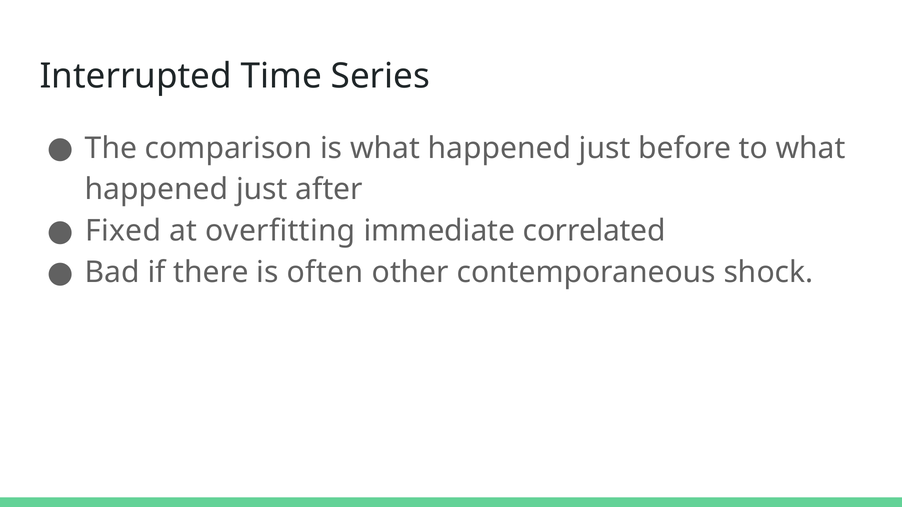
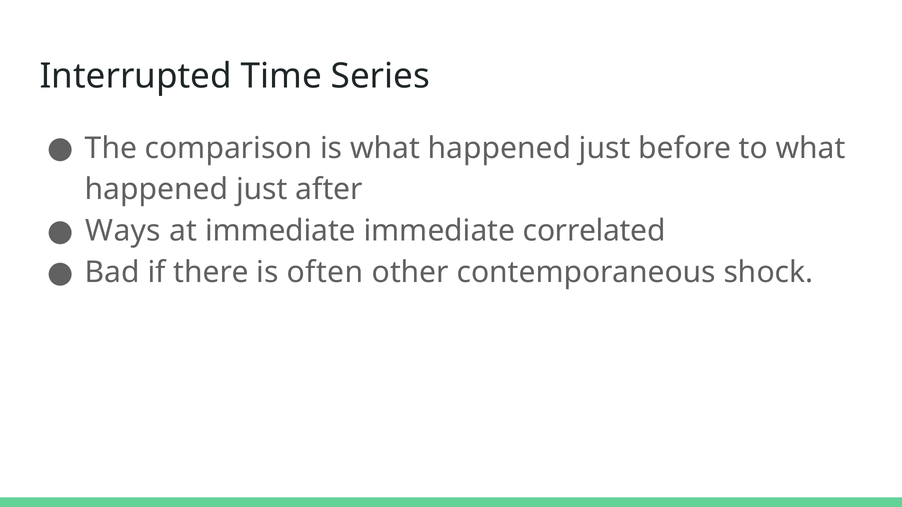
Fixed: Fixed -> Ways (123, 231)
at overfitting: overfitting -> immediate (280, 231)
